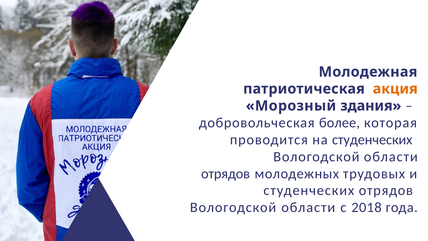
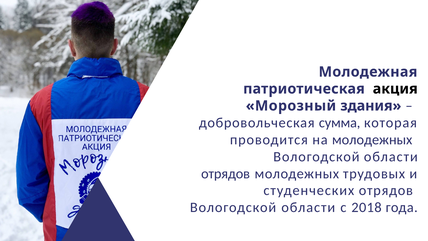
акция colour: orange -> black (395, 89)
более: более -> сумма (340, 123)
на студенческих: студенческих -> молодежных (372, 140)
